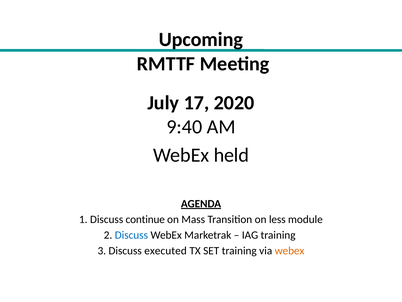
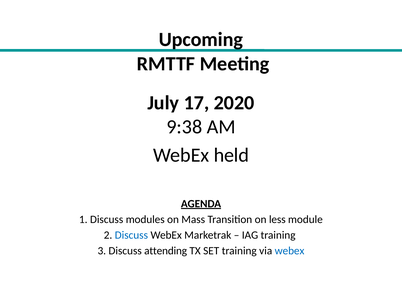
9:40: 9:40 -> 9:38 (184, 127)
continue: continue -> modules (145, 219)
executed: executed -> attending (166, 250)
webex colour: orange -> blue (290, 250)
